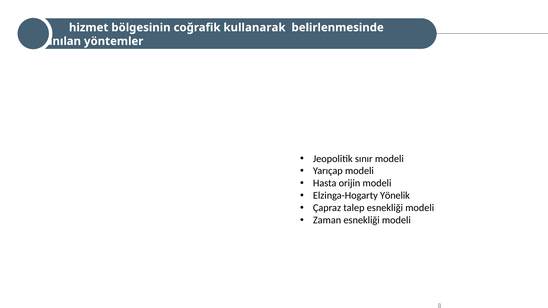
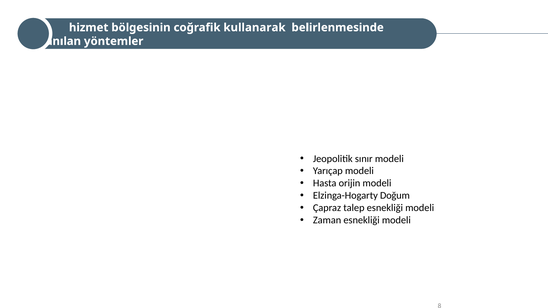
Yönelik: Yönelik -> Doğum (395, 196)
